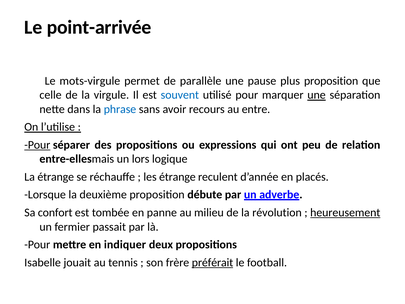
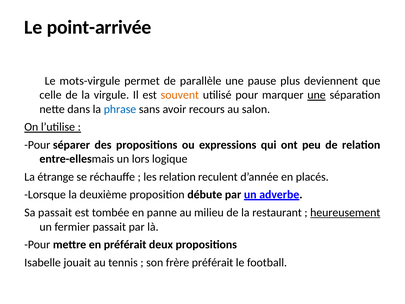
plus proposition: proposition -> deviennent (331, 81)
souvent colour: blue -> orange (180, 95)
entre: entre -> salon (256, 109)
Pour underline: present -> none (37, 145)
les étrange: étrange -> relation (177, 177)
Sa confort: confort -> passait (55, 213)
révolution: révolution -> restaurant (277, 213)
en indiquer: indiquer -> préférait (125, 244)
préférait underline: present -> none (213, 262)
